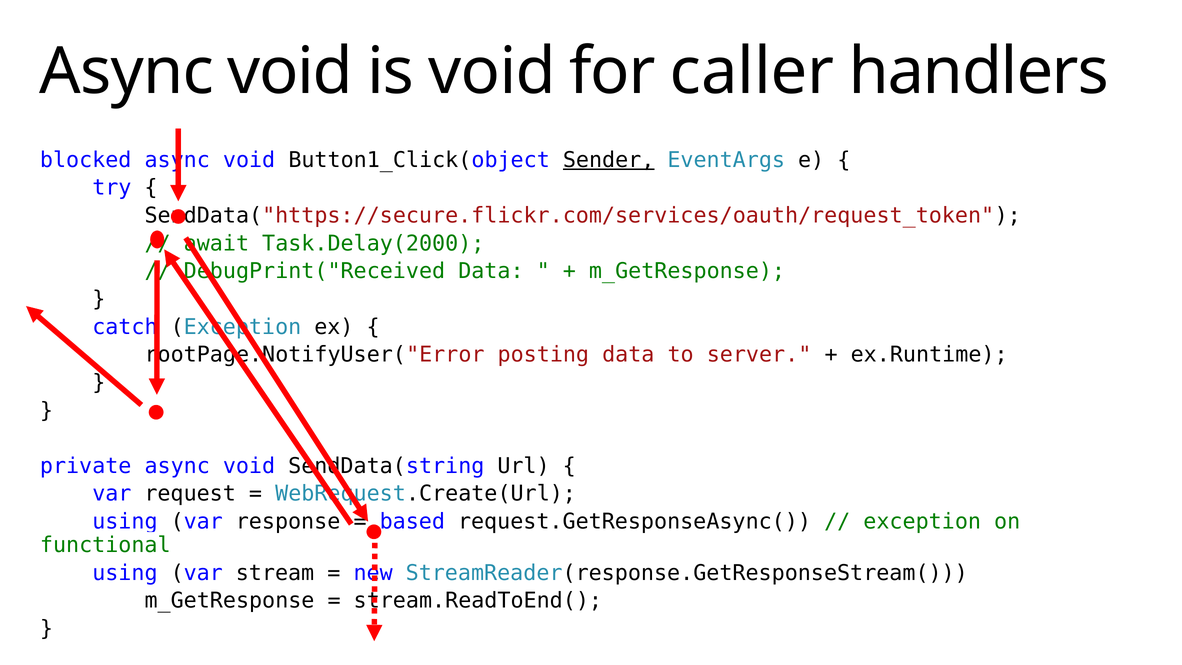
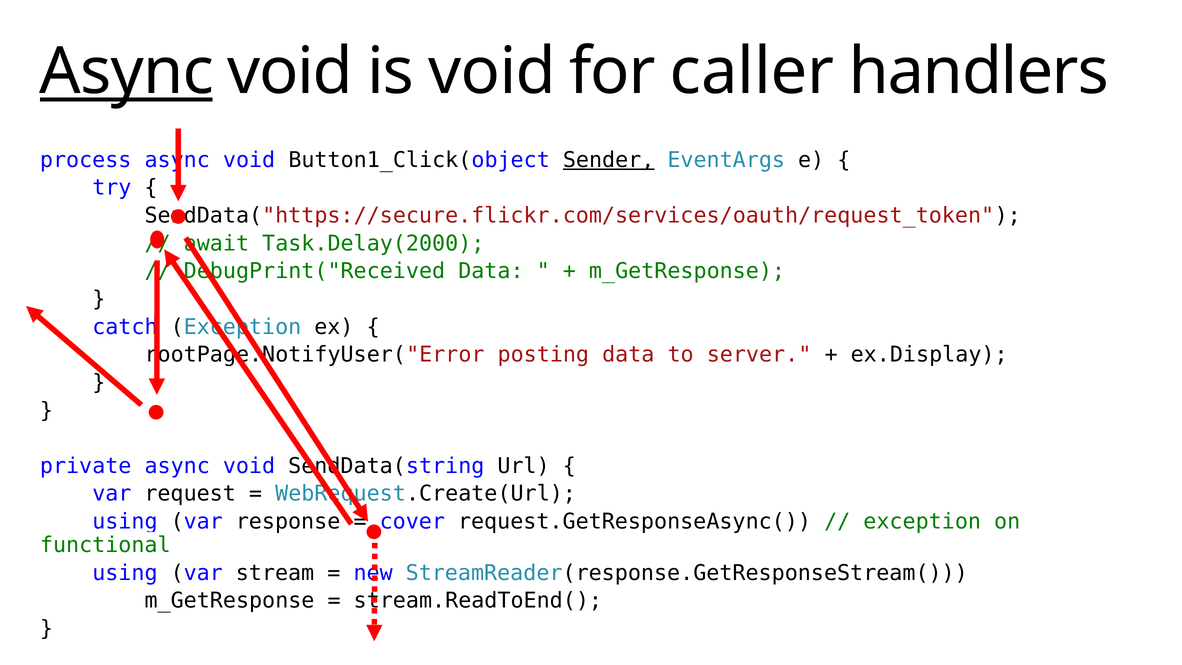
Async underline: none -> present (127, 72)
blocked: blocked -> process (86, 160)
ex.Runtime: ex.Runtime -> ex.Display (929, 355)
based: based -> cover (412, 521)
